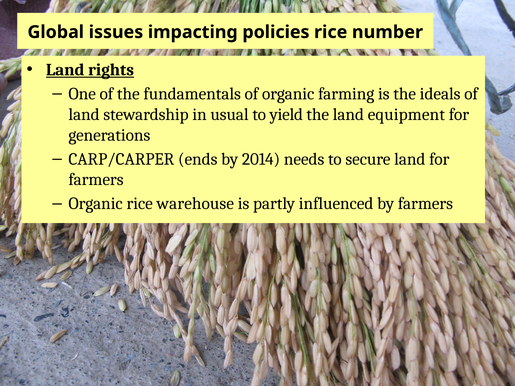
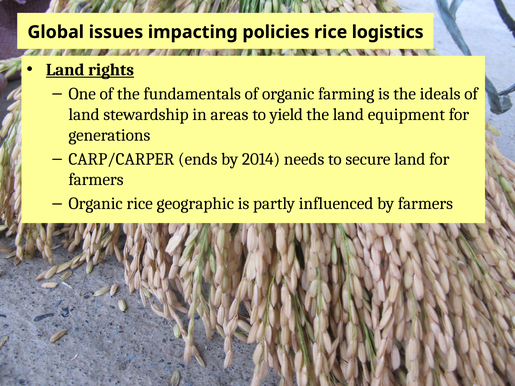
number: number -> logistics (388, 32)
usual: usual -> areas (229, 115)
warehouse: warehouse -> geographic (195, 204)
